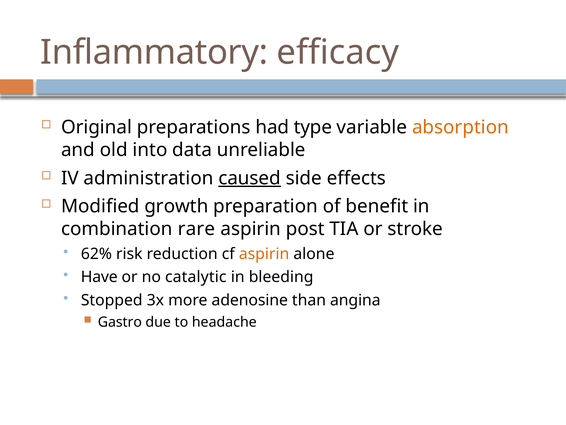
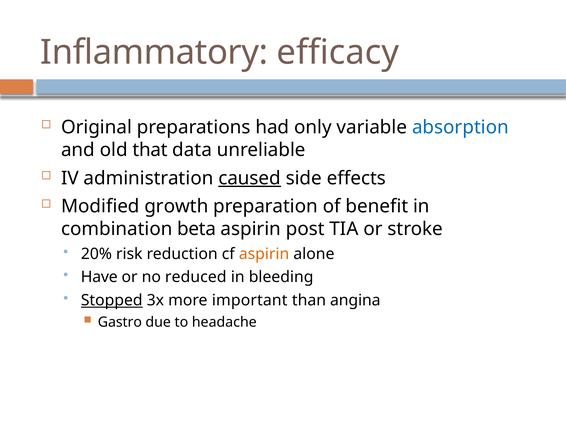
type: type -> only (313, 127)
absorption colour: orange -> blue (460, 127)
into: into -> that (150, 150)
rare: rare -> beta (197, 229)
62%: 62% -> 20% (96, 254)
catalytic: catalytic -> reduced (196, 277)
Stopped underline: none -> present (112, 300)
adenosine: adenosine -> important (250, 300)
